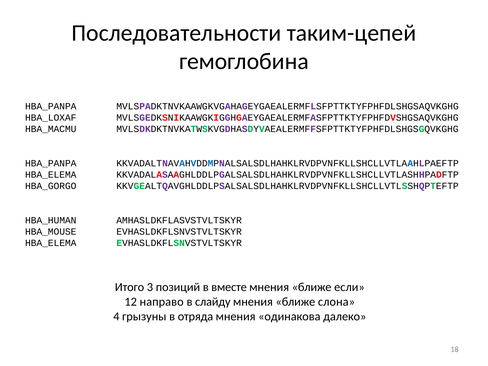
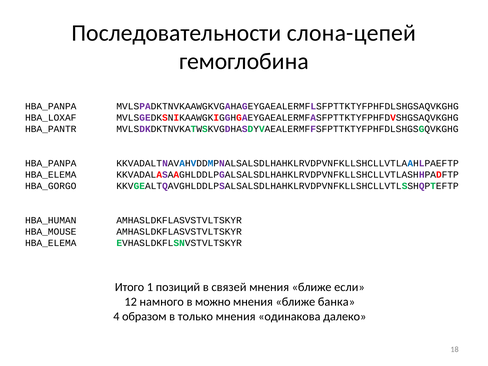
таким-цепей: таким-цепей -> слона-цепей (351, 33)
HBA_MACMU: HBA_MACMU -> HBA_PANTR (51, 129)
HBA_MOUSE EVHASLDKFLSNVSTVLTSKYR: EVHASLDKFLSNVSTVLTSKYR -> AMHASLDKFLASVSTVLTSKYR (179, 232)
3: 3 -> 1 (150, 287)
вместе: вместе -> связей (229, 287)
направо: направо -> намного (162, 302)
слайду: слайду -> можно (213, 302)
слона: слона -> банка (336, 302)
грызуны: грызуны -> образом (144, 316)
отряда: отряда -> только (195, 316)
